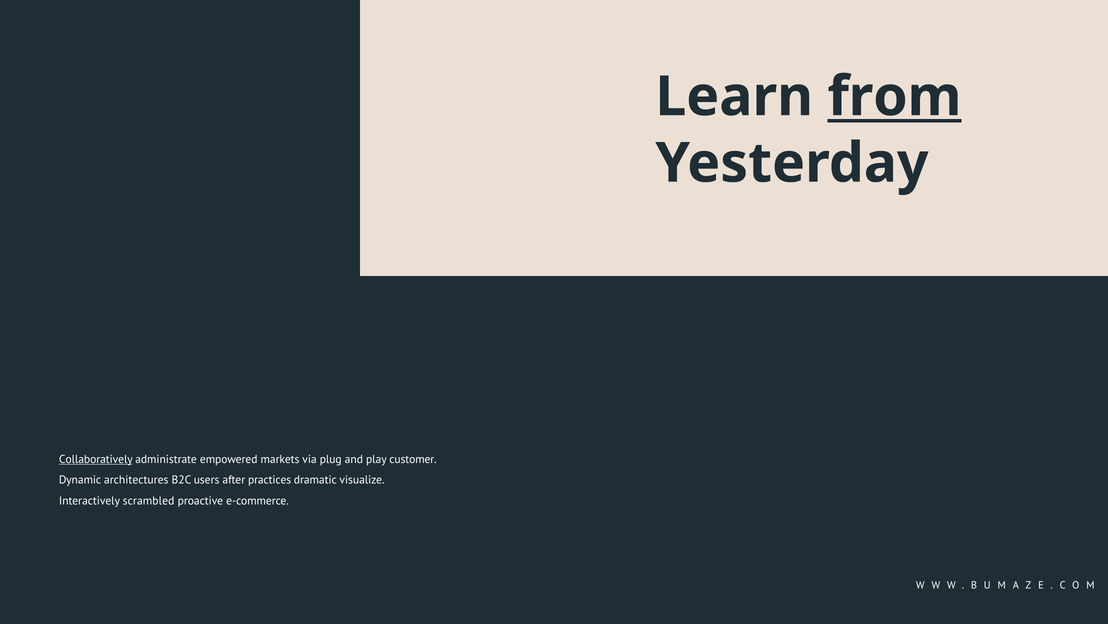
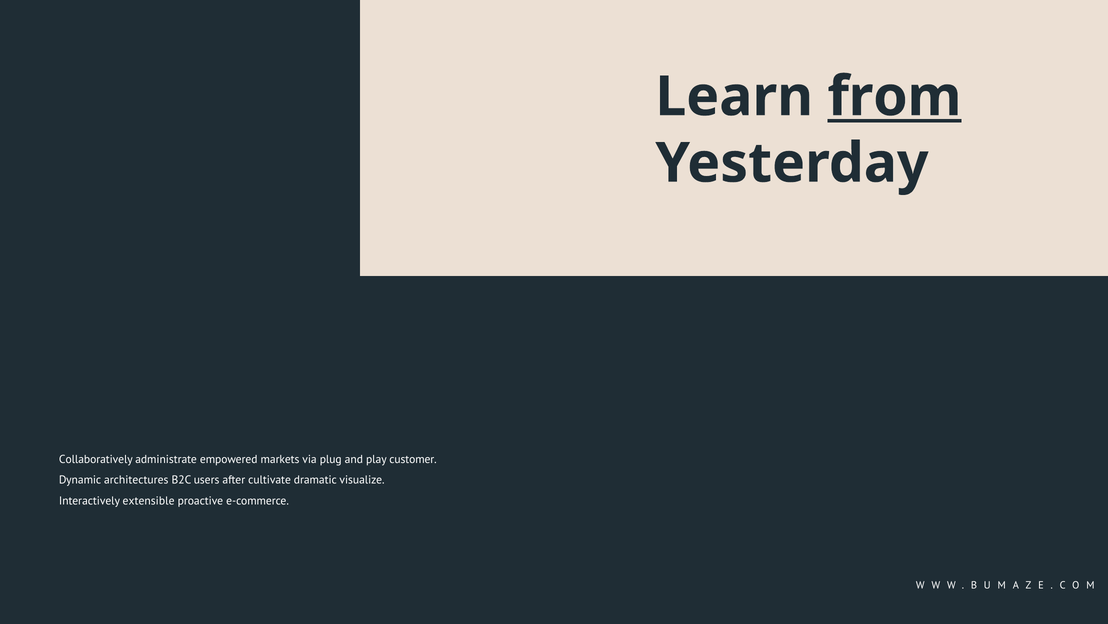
Collaboratively underline: present -> none (96, 459)
practices: practices -> cultivate (270, 479)
scrambled: scrambled -> extensible (149, 500)
